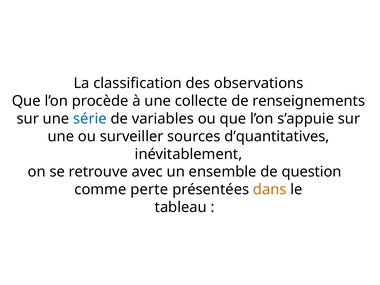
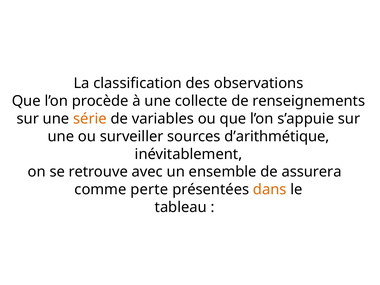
série colour: blue -> orange (90, 119)
d’quantitatives: d’quantitatives -> d’arithmétique (277, 136)
question: question -> assurera (312, 172)
